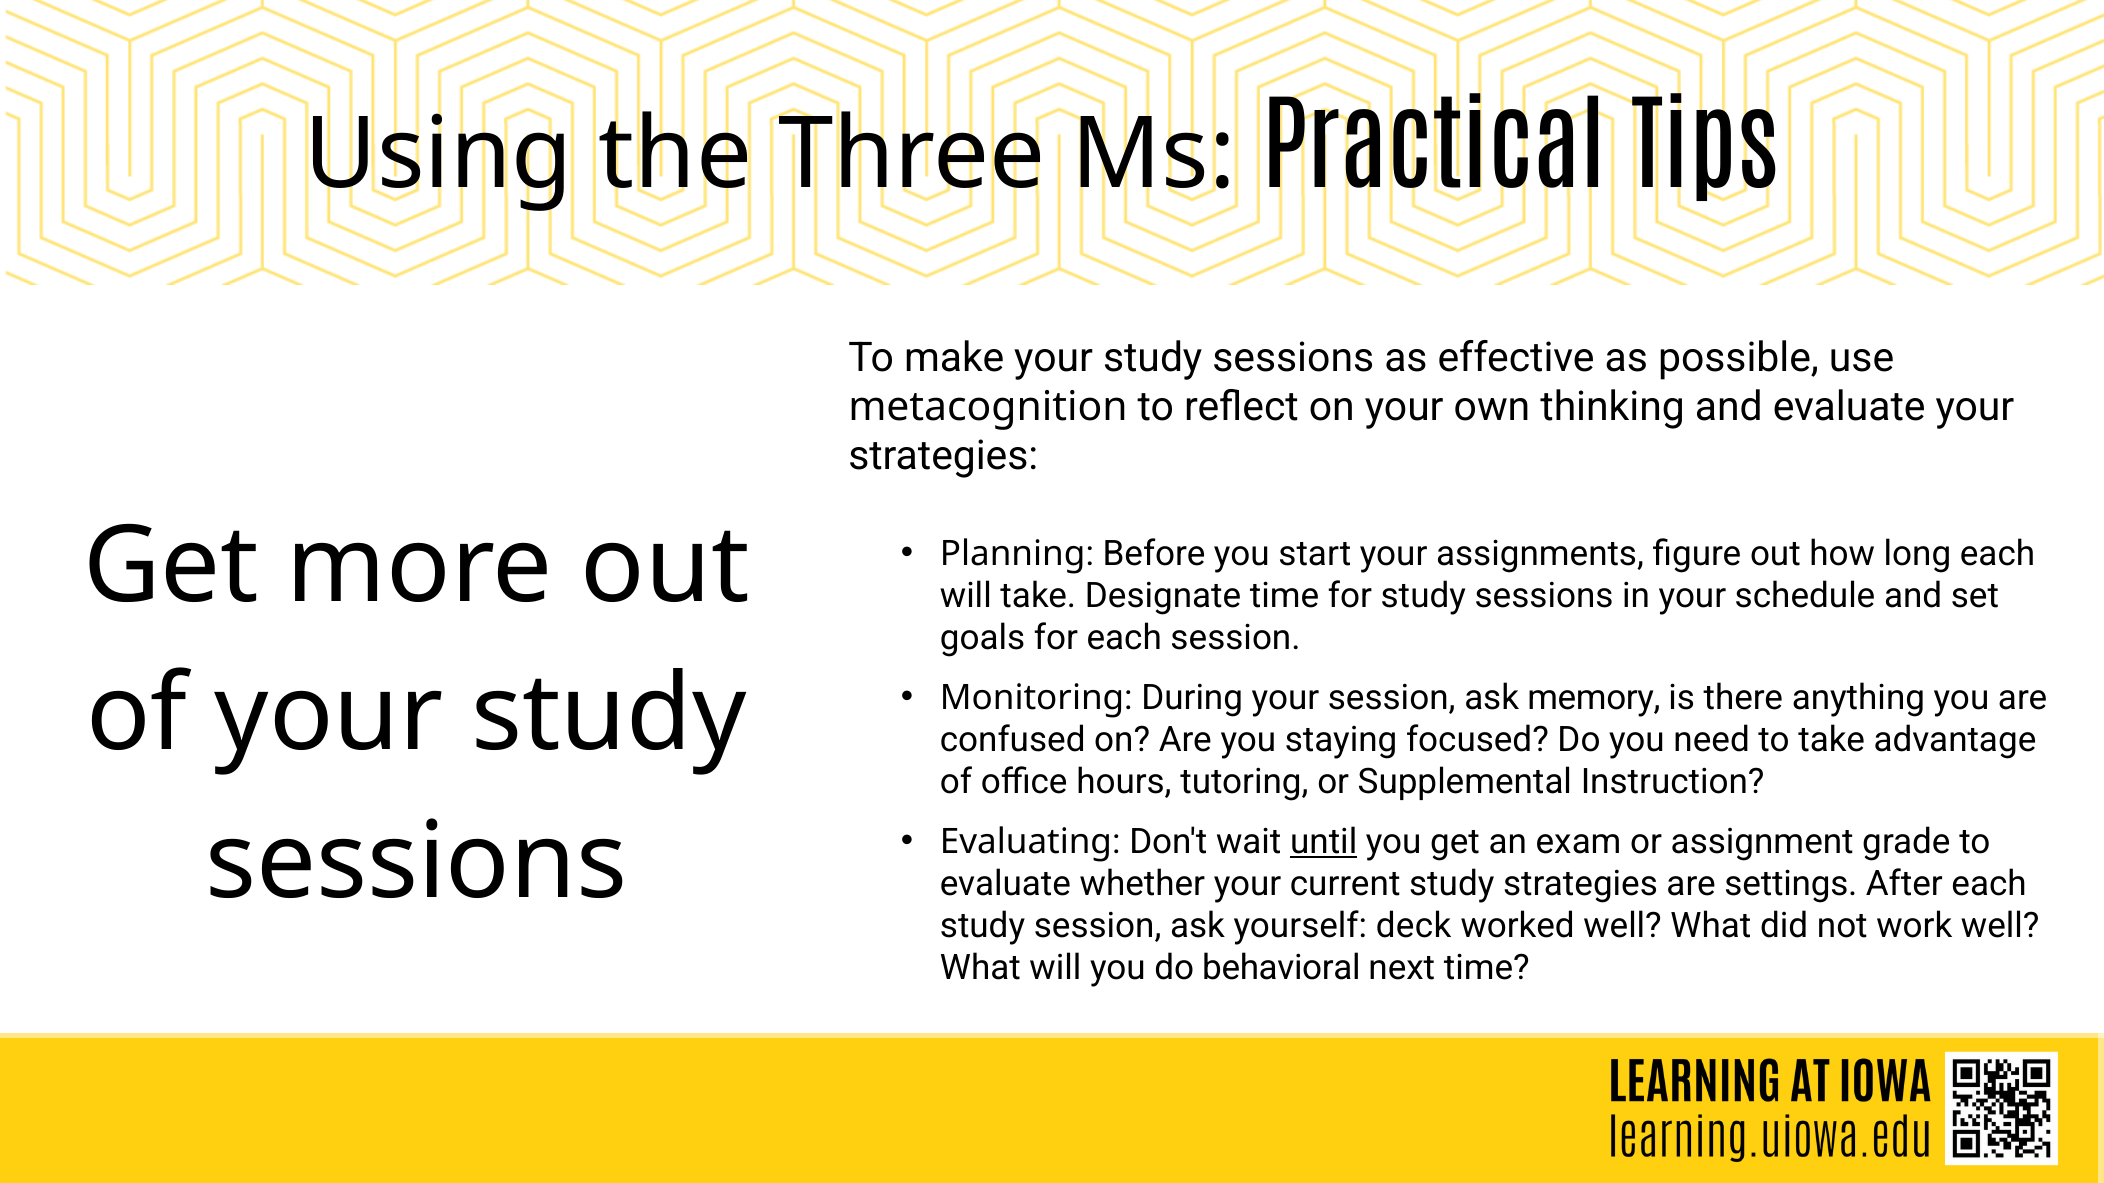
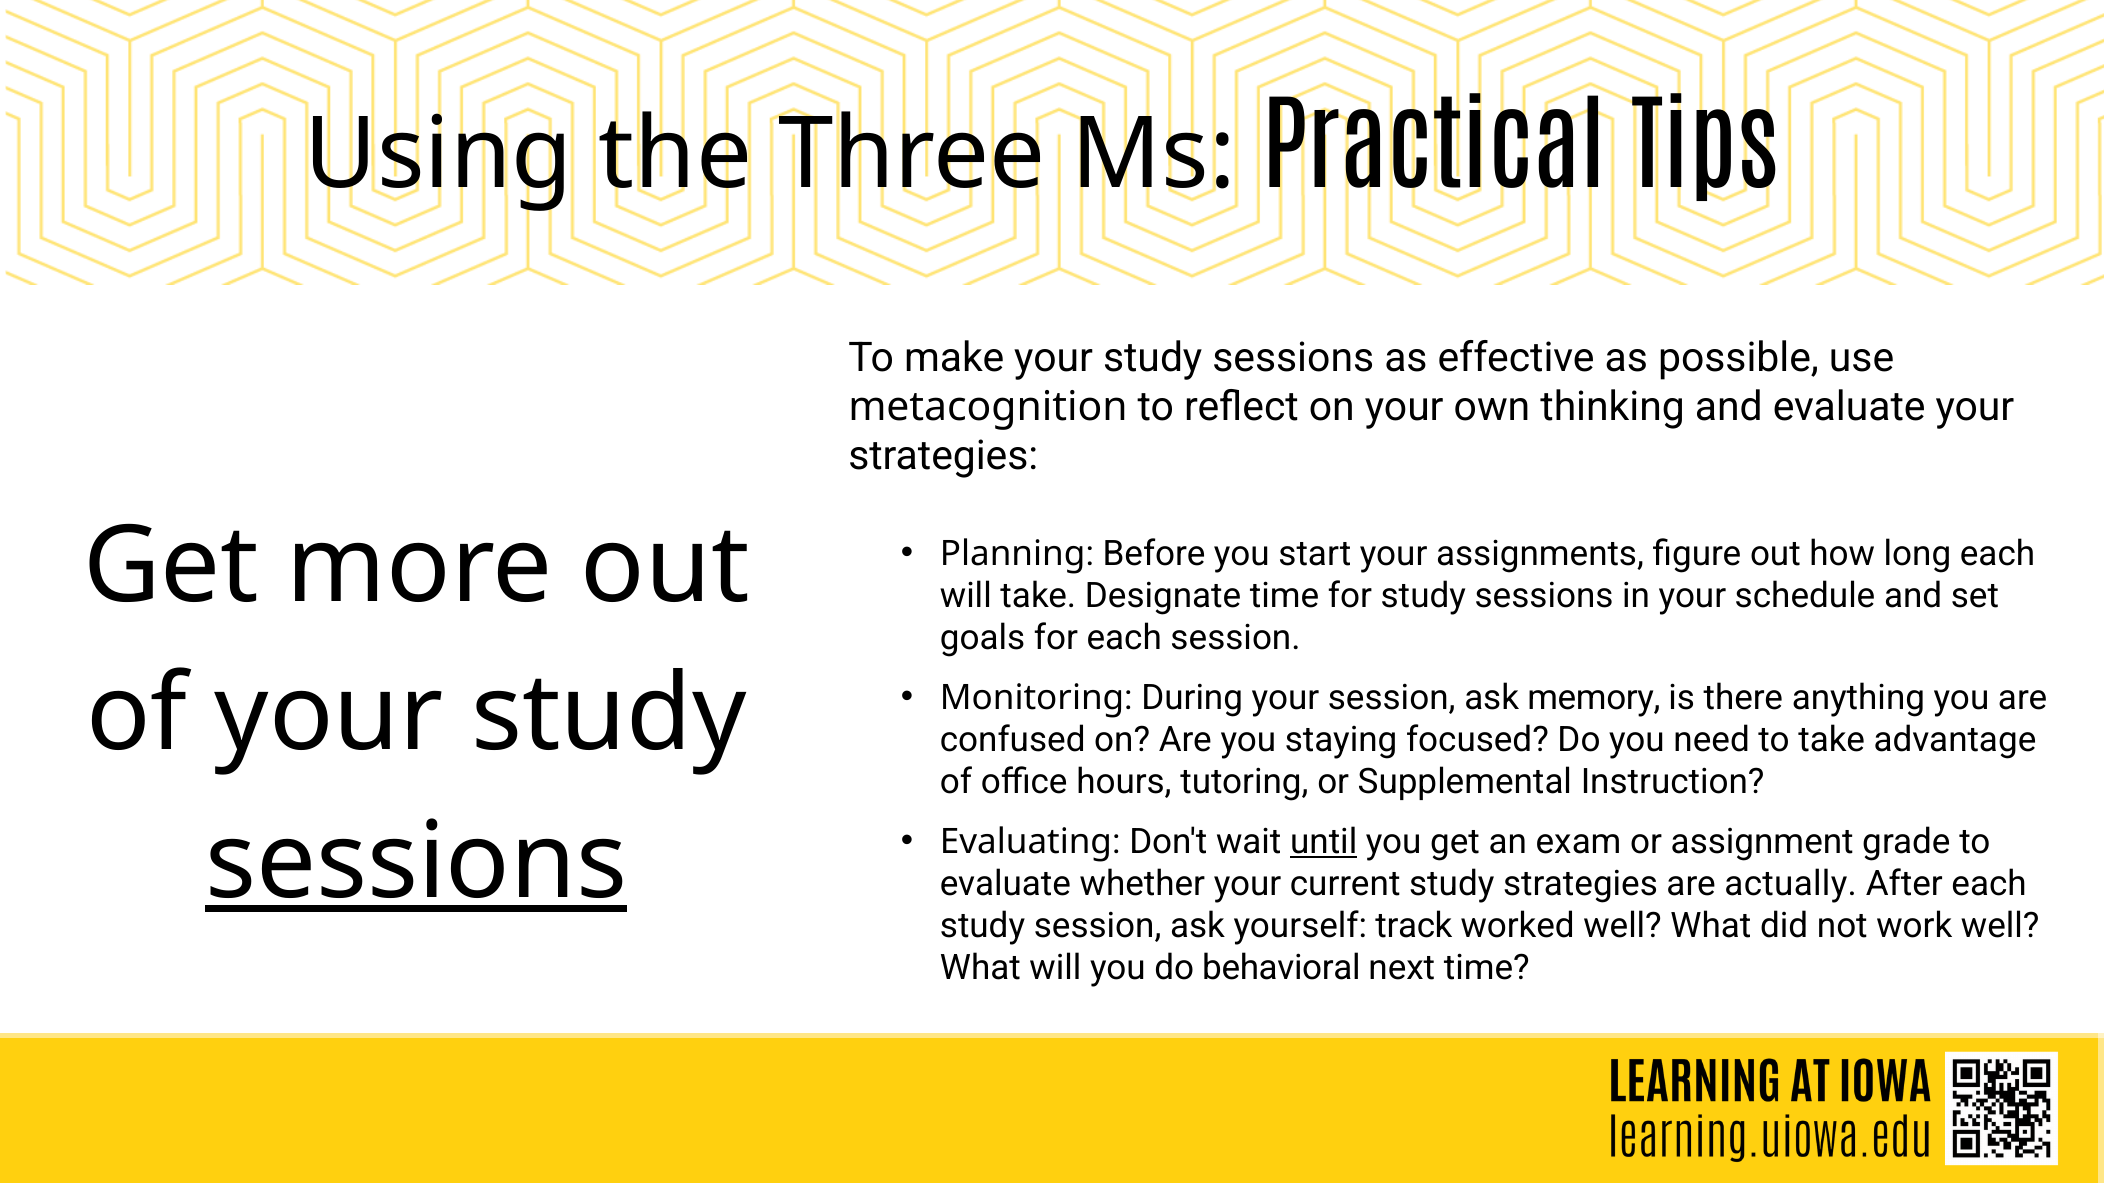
sessions underline: none -> present (416, 863)
settings: settings -> actually (1791, 884)
deck: deck -> track (1414, 926)
